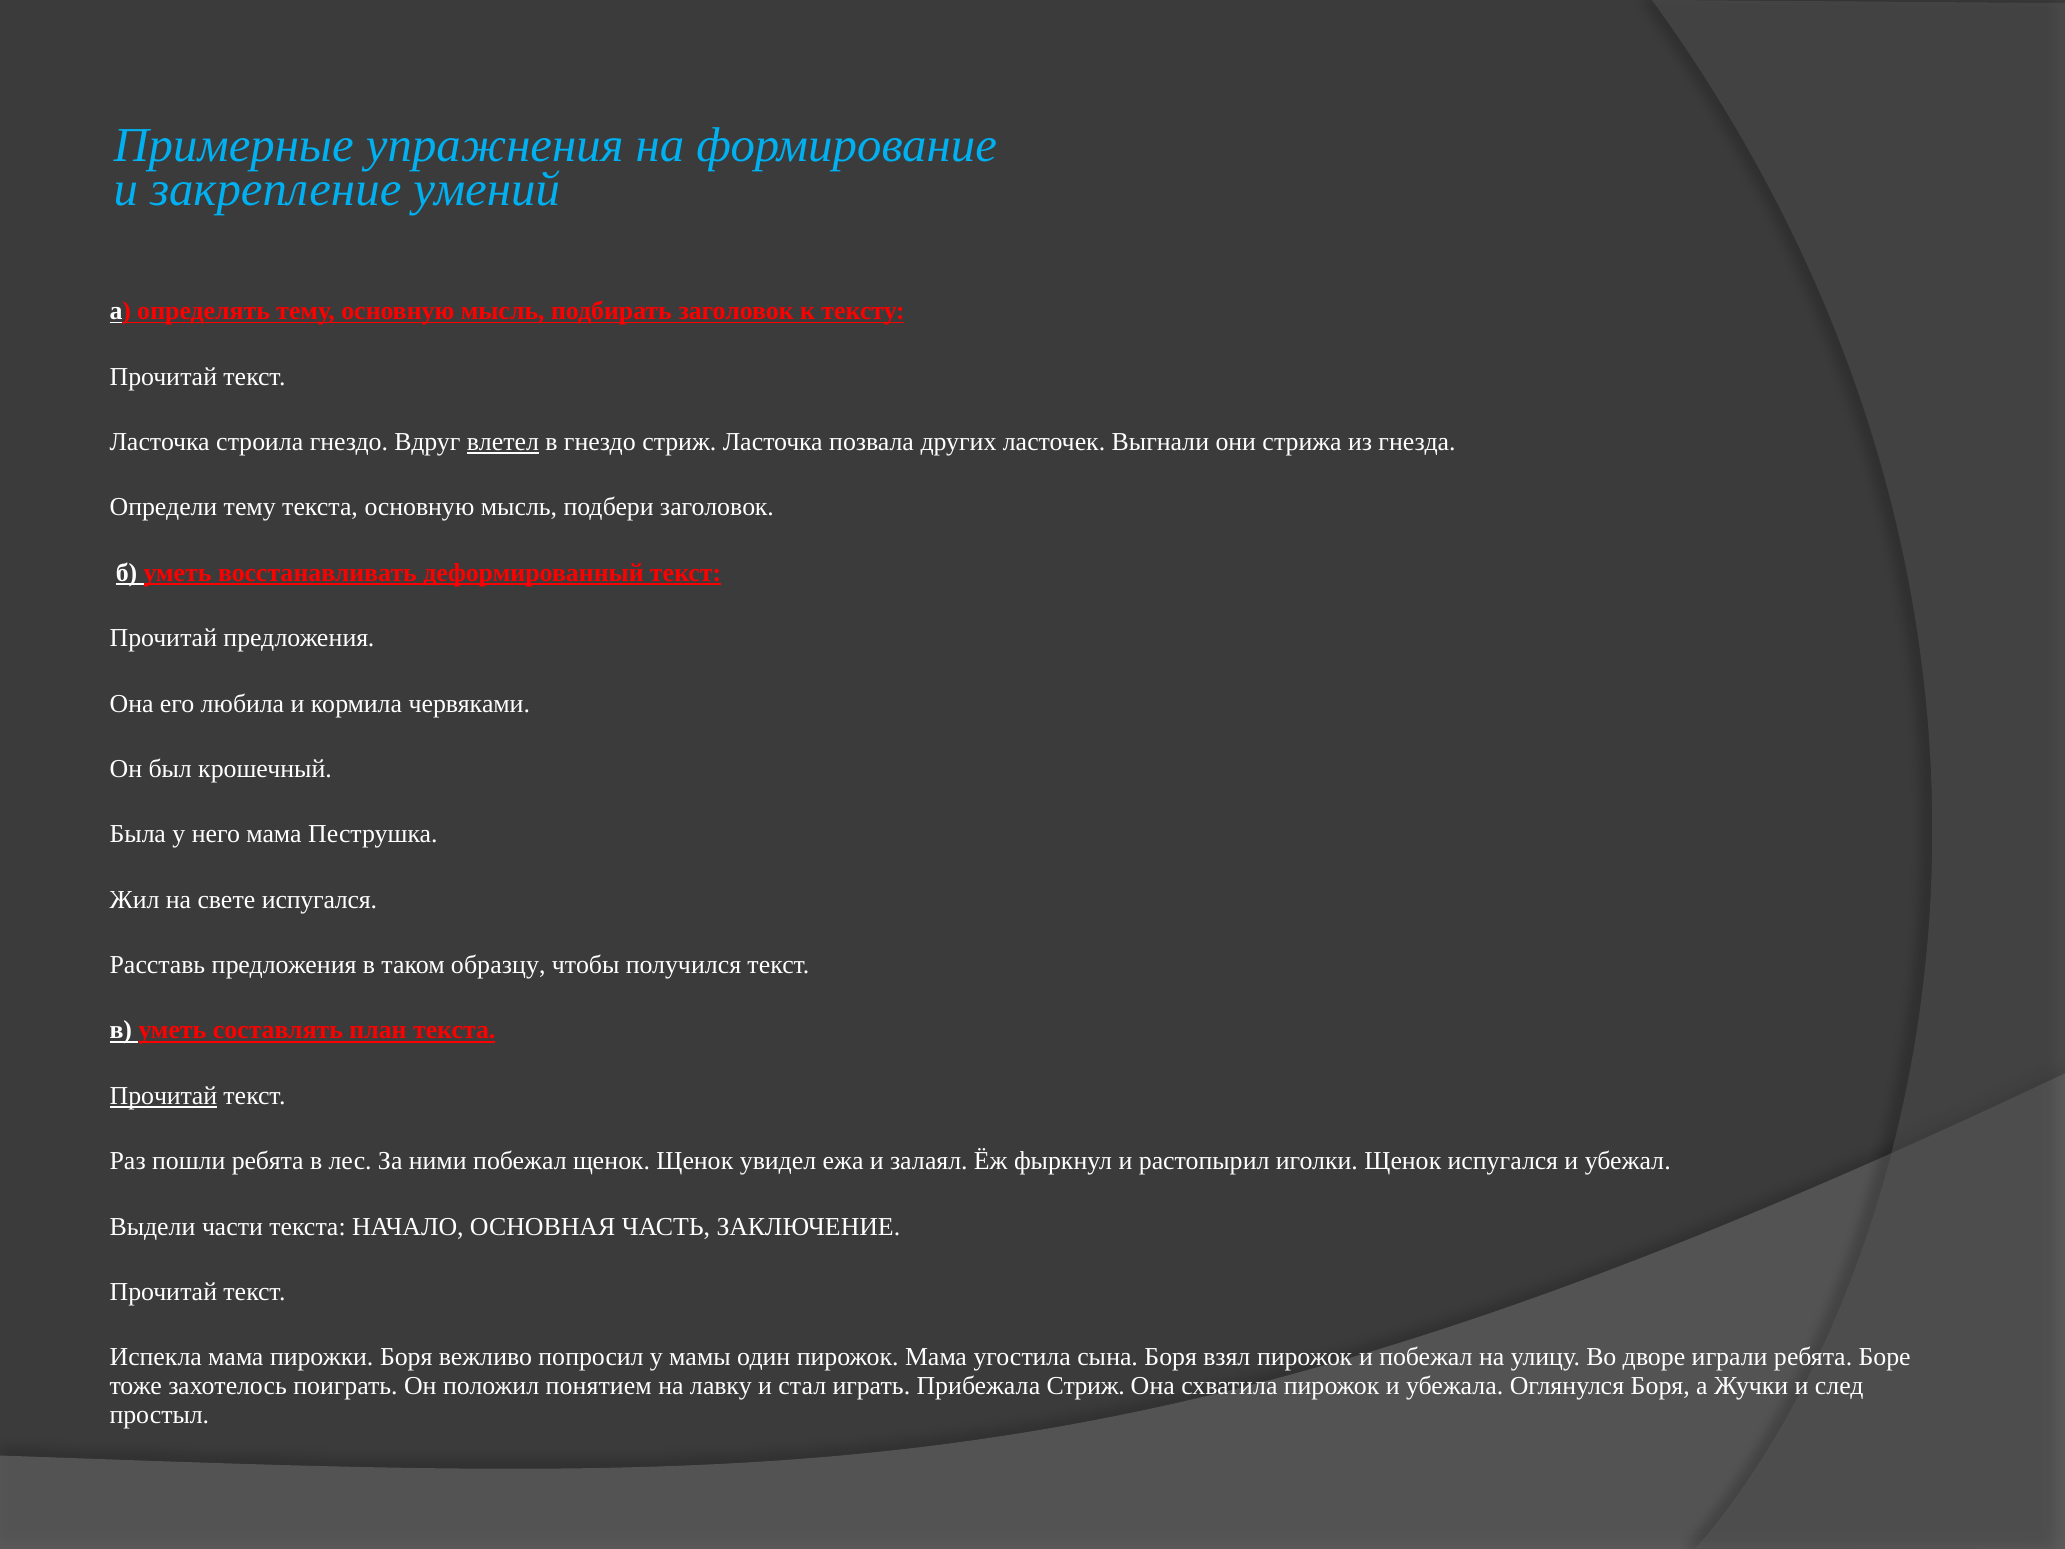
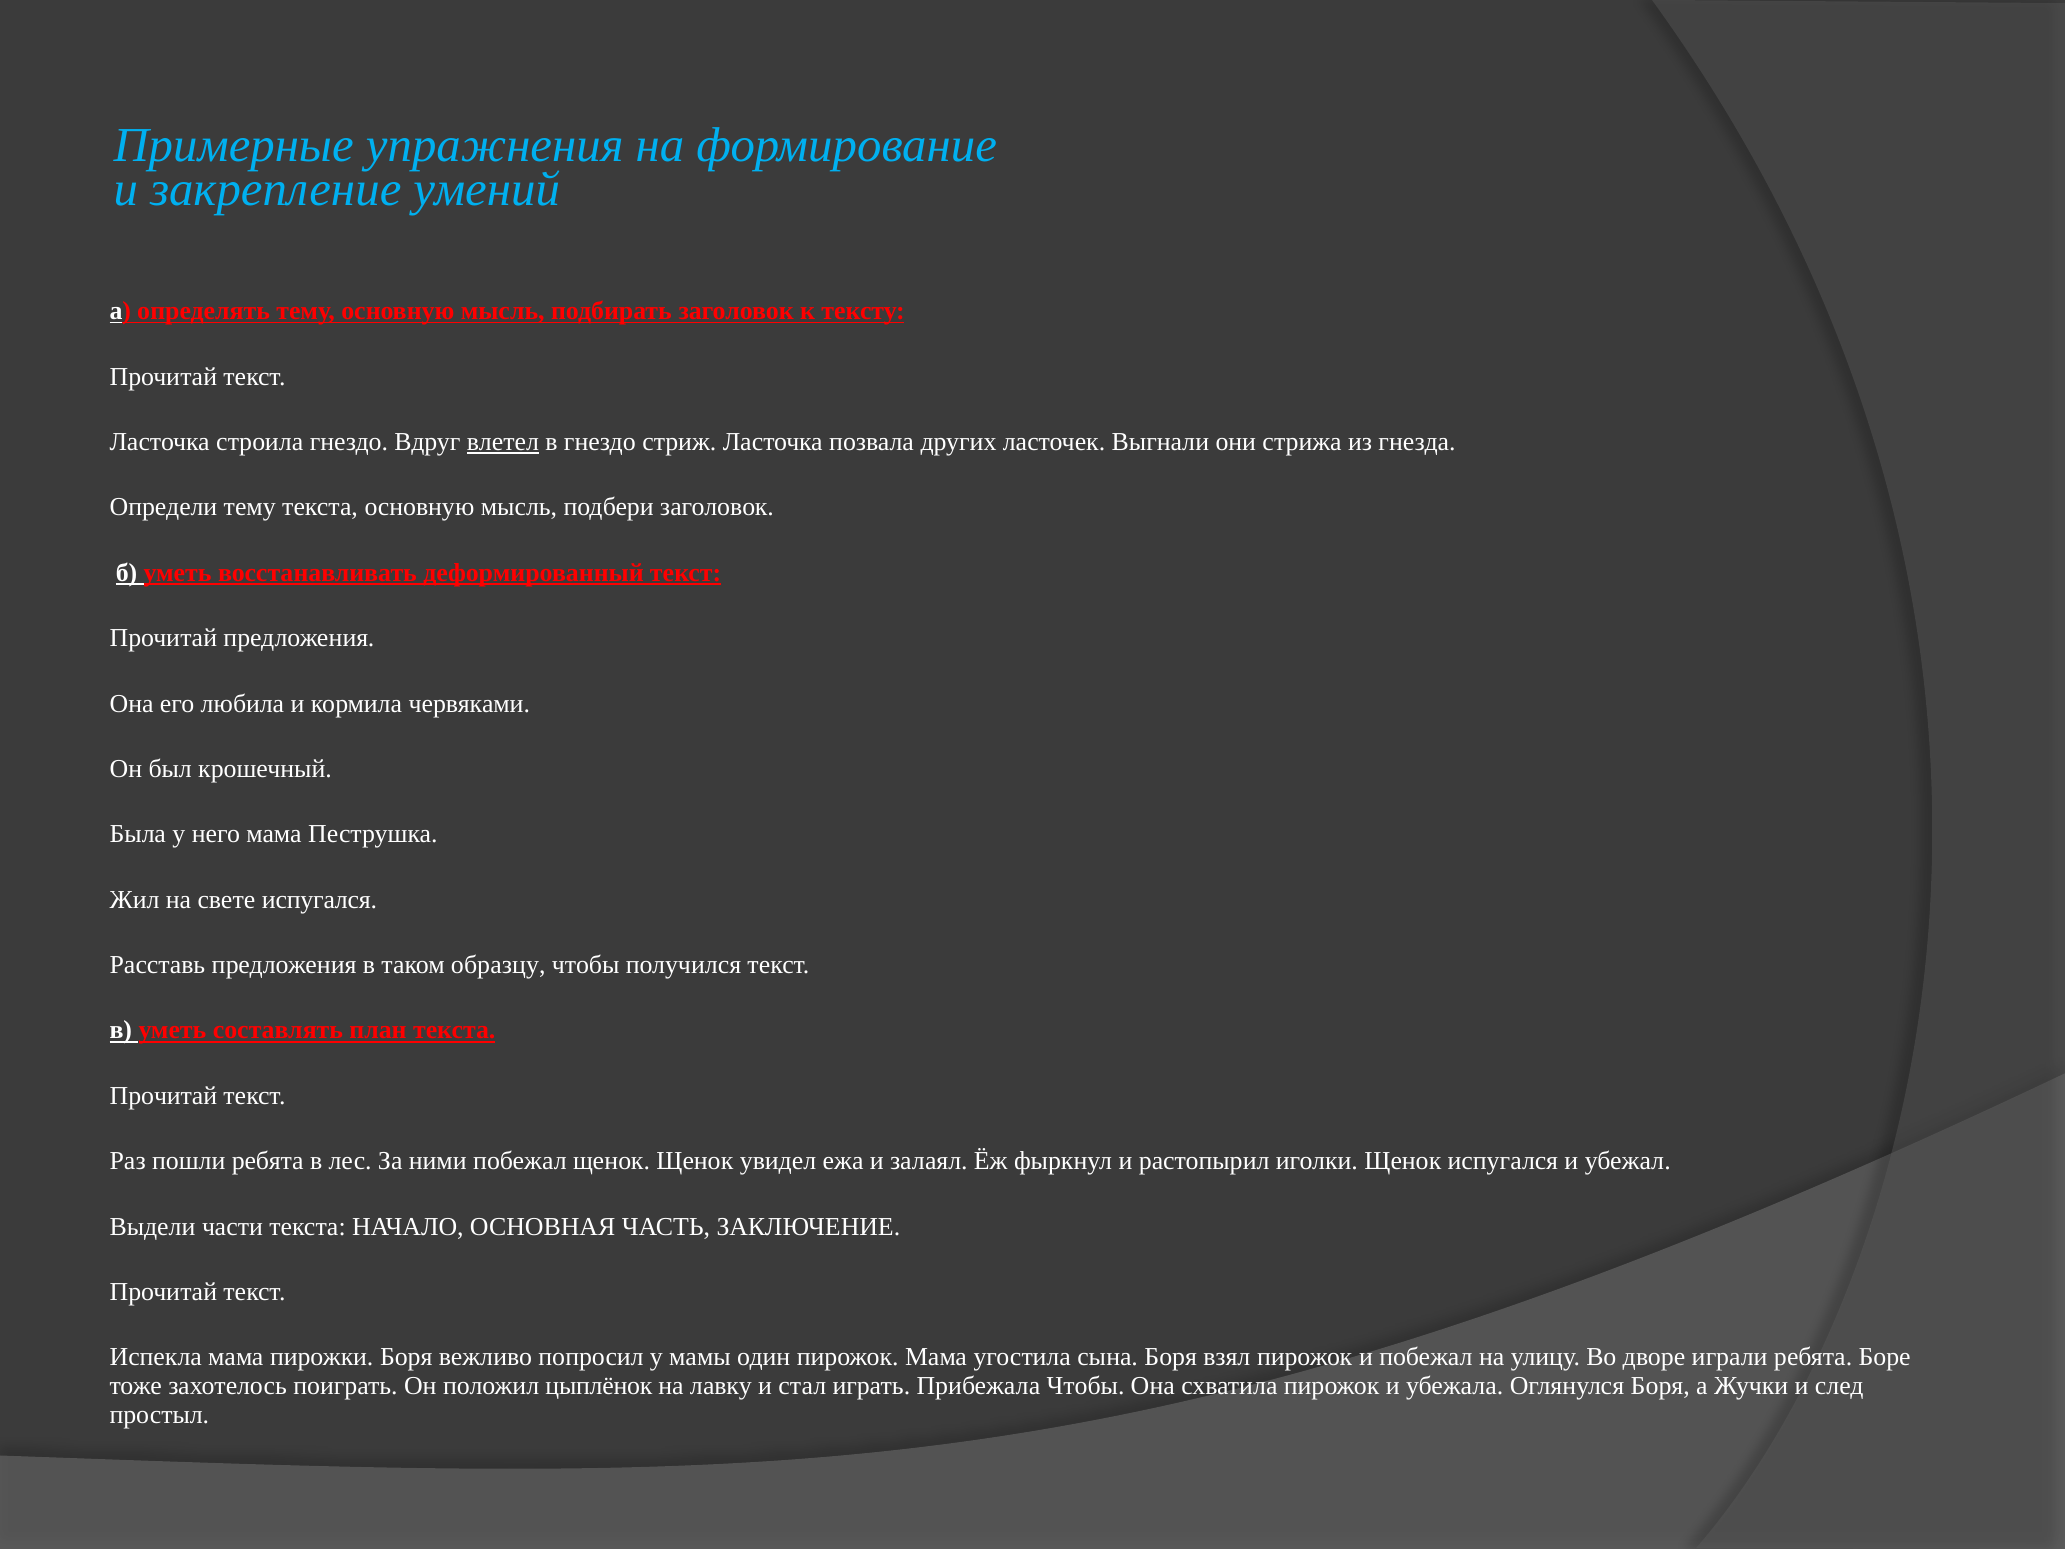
Прочитай underline: present -> none (163, 1096)
понятием: понятием -> цыплёнок (599, 1386)
Прибежала Стриж: Стриж -> Чтобы (1086, 1386)
